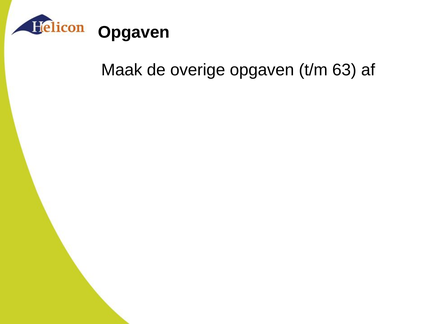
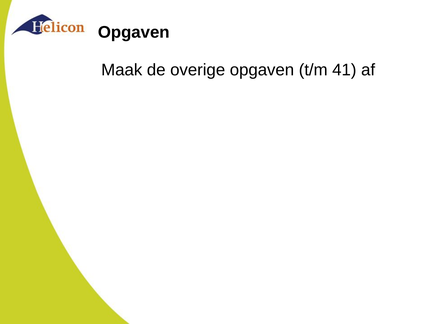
63: 63 -> 41 (344, 70)
